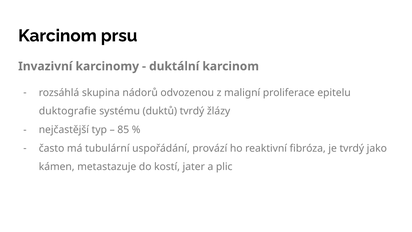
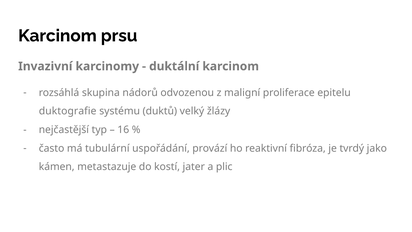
duktů tvrdý: tvrdý -> velký (192, 111)
85: 85 -> 16 (123, 130)
